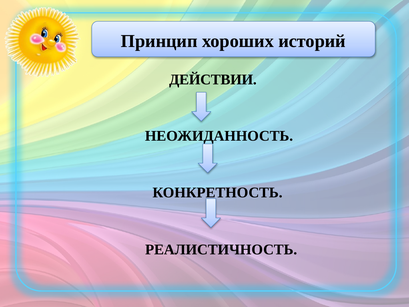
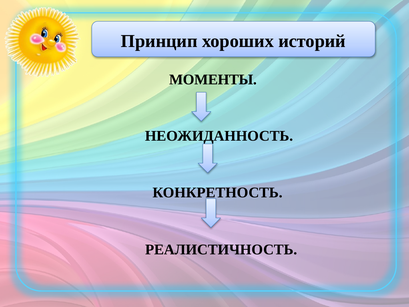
ДЕЙСТВИИ: ДЕЙСТВИИ -> МОМЕНТЫ (213, 80)
